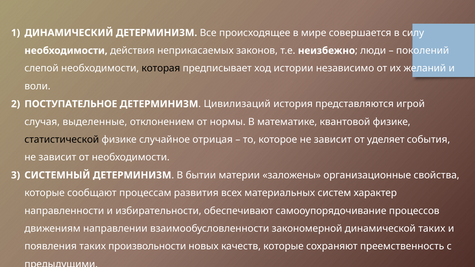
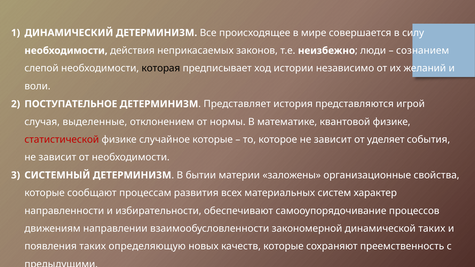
поколений: поколений -> сознанием (423, 51)
Цивилизаций: Цивилизаций -> Представляет (237, 104)
статистической colour: black -> red (62, 140)
случайное отрицая: отрицая -> которые (213, 140)
произвольности: произвольности -> определяющую (147, 247)
